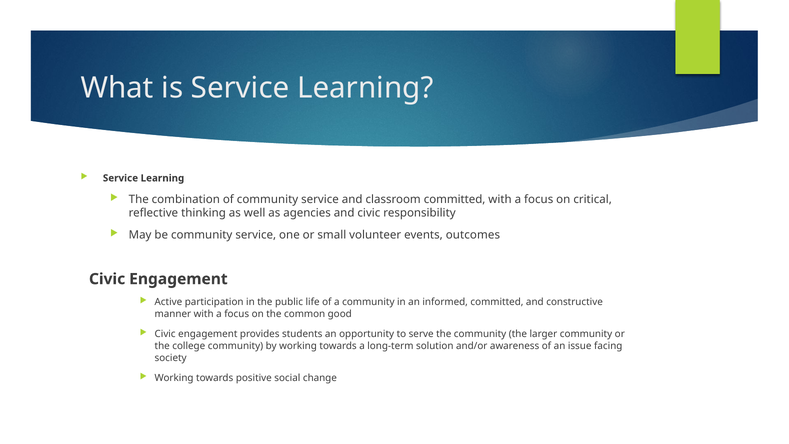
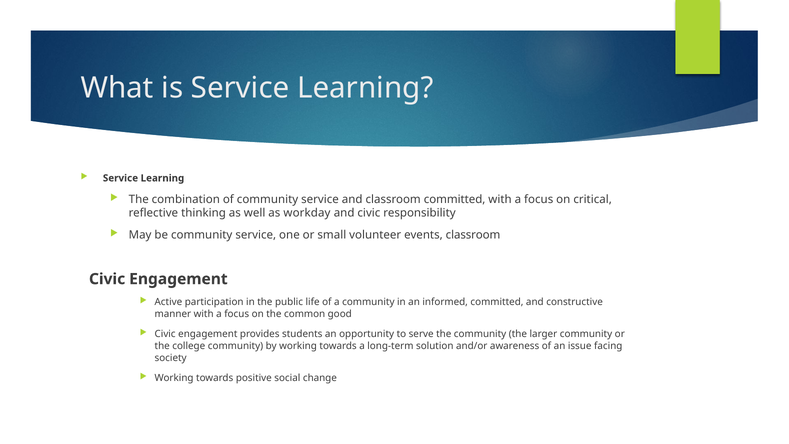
agencies: agencies -> workday (307, 213)
events outcomes: outcomes -> classroom (473, 235)
